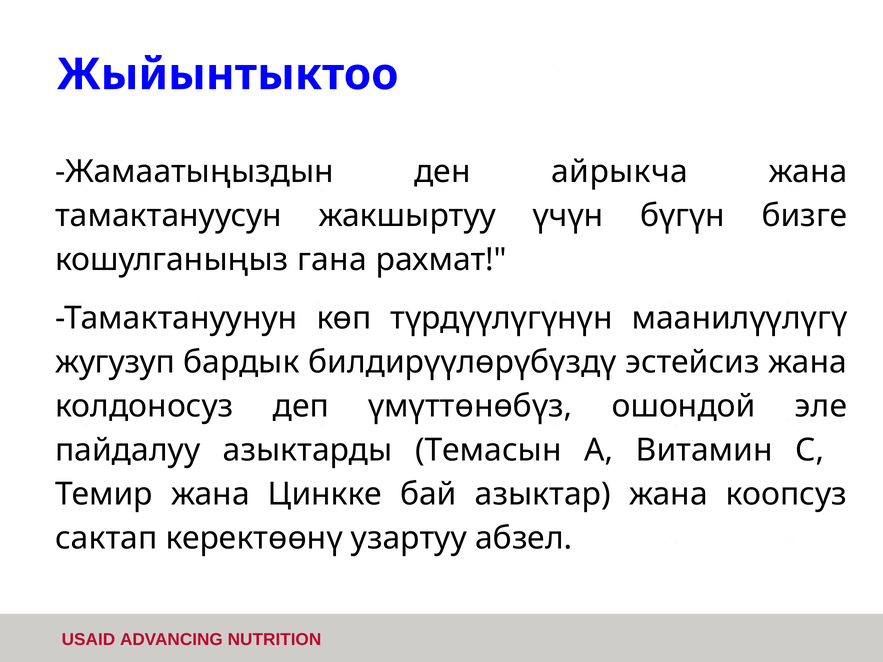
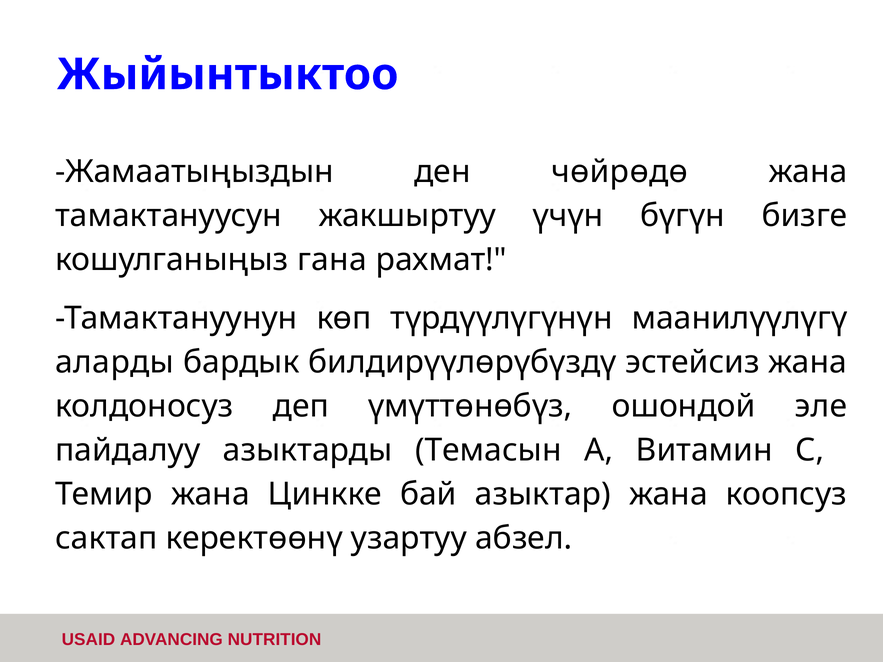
айрыкча: айрыкча -> чөйрөдө (620, 172)
жугузуп: жугузуп -> аларды (115, 363)
